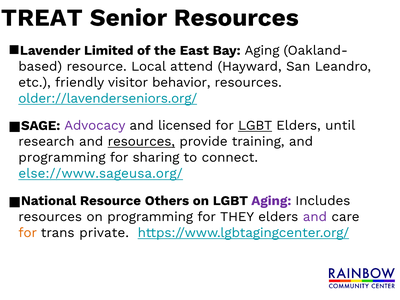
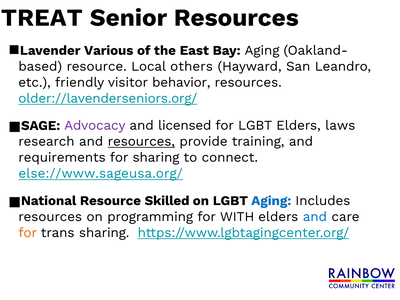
Limited: Limited -> Various (109, 50)
attend: attend -> others (192, 66)
LGBT underline: present -> none (255, 126)
until: until -> laws (340, 126)
programming: programming -> requirements (62, 158)
Others: Others -> Skilled (167, 201)
Aging colour: purple -> blue (271, 201)
THEY: THEY -> WITH (237, 217)
and colour: purple -> blue (315, 217)
trans private: private -> sharing (104, 233)
